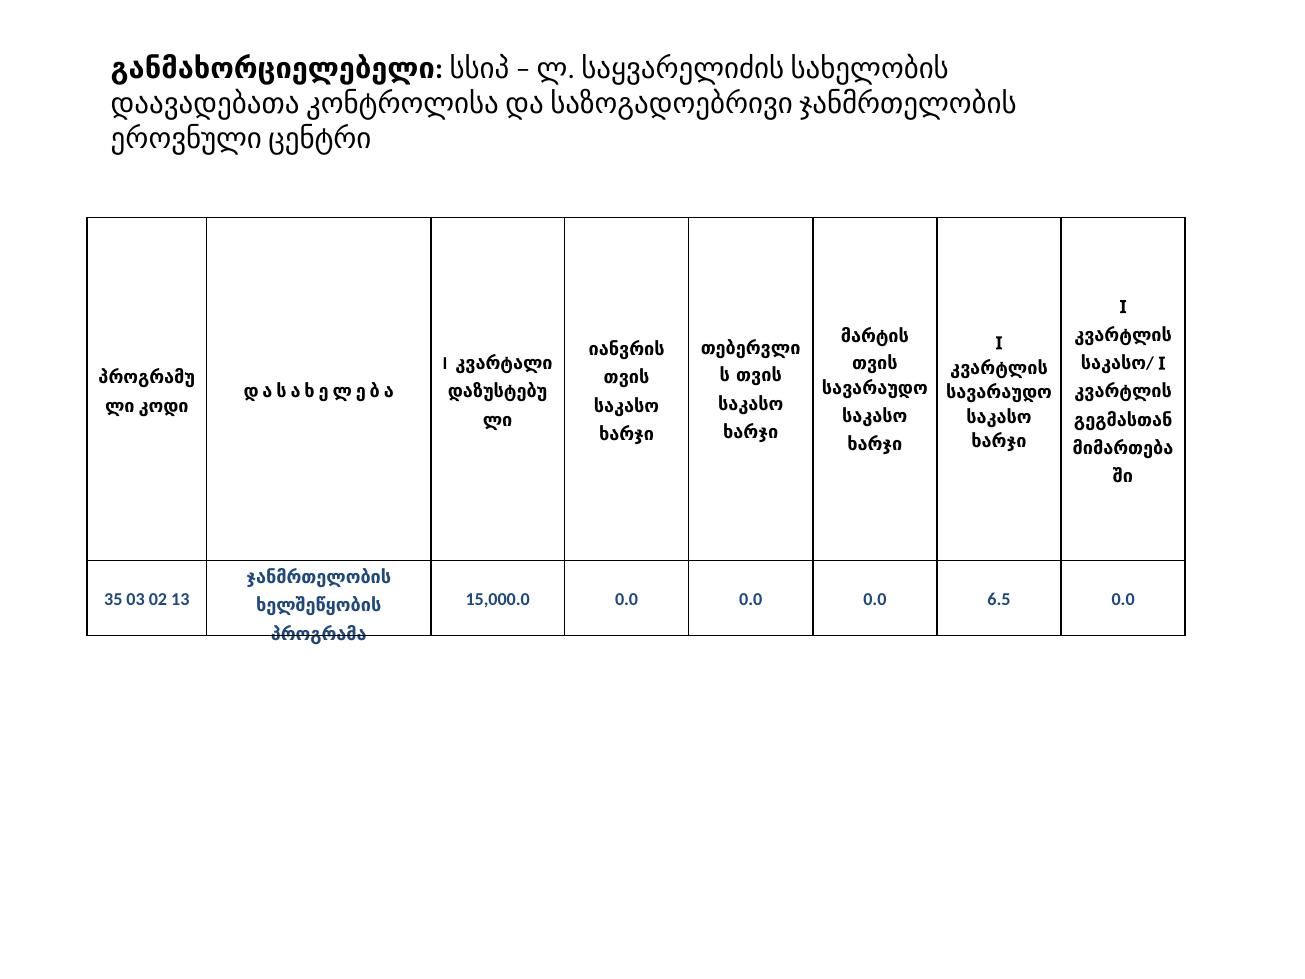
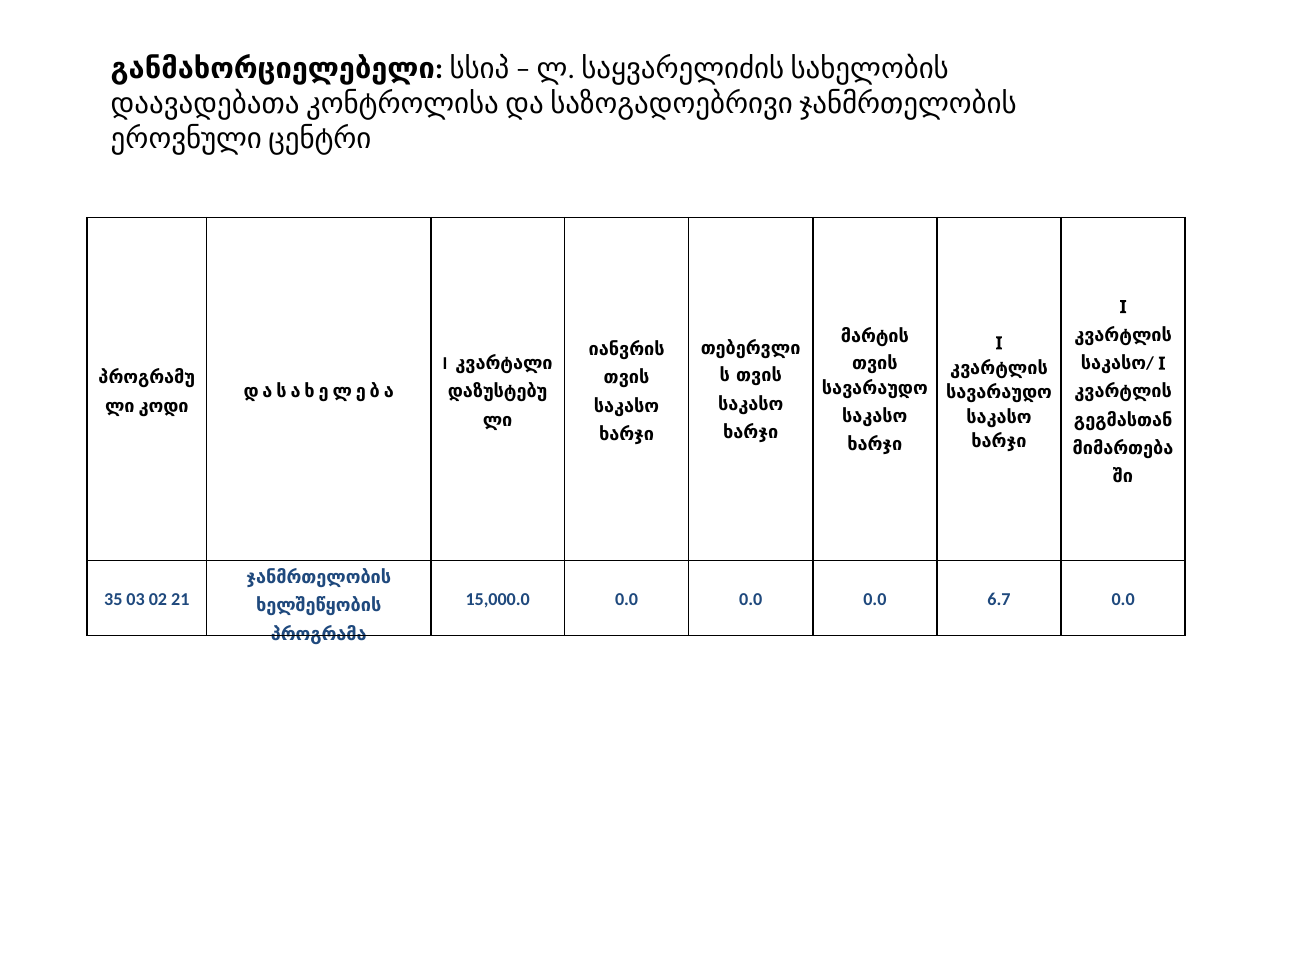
13: 13 -> 21 (180, 600)
6.5: 6.5 -> 6.7 (999, 600)
